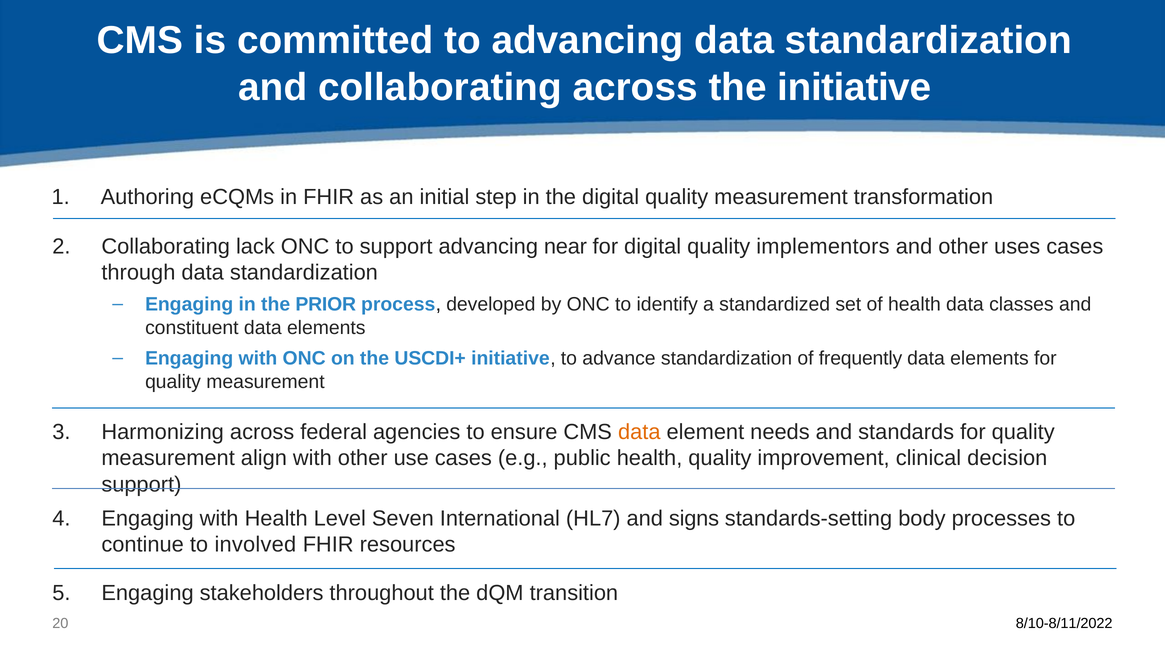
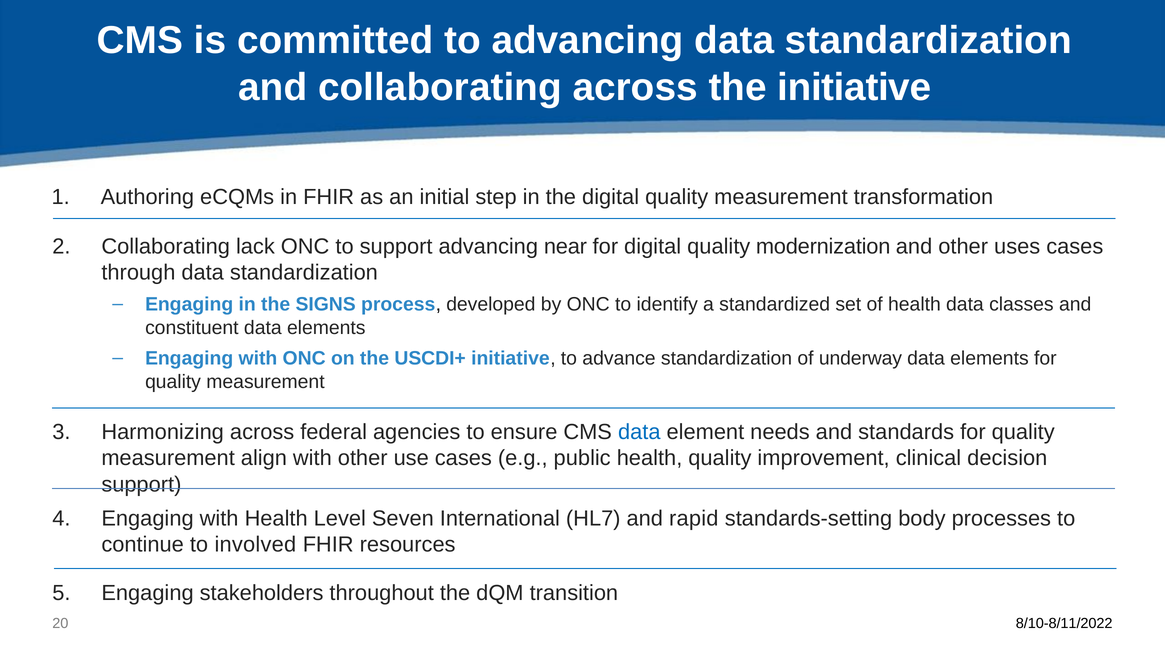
implementors: implementors -> modernization (823, 246)
PRIOR: PRIOR -> SIGNS (326, 304)
frequently: frequently -> underway (860, 358)
data colour: orange -> blue (639, 432)
signs: signs -> rapid (694, 518)
